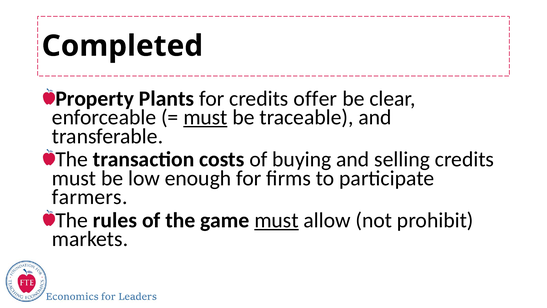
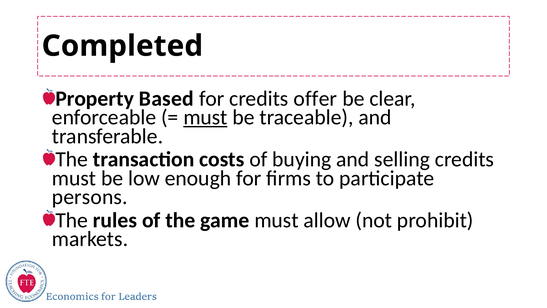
Plants: Plants -> Based (166, 99)
farmers: farmers -> persons (90, 197)
must underline: present -> none (277, 220)
